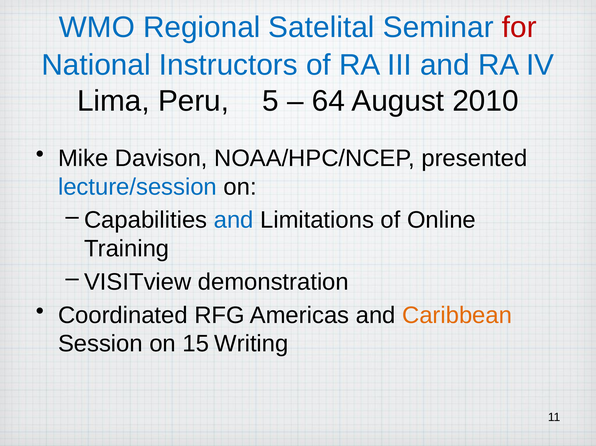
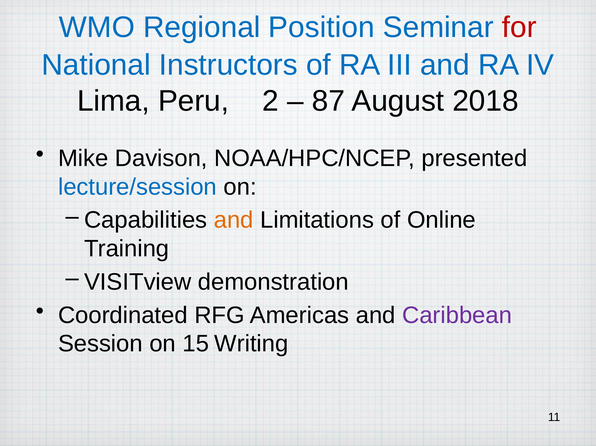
Satelital: Satelital -> Position (321, 27)
5: 5 -> 2 (271, 101)
64: 64 -> 87 (328, 101)
2010: 2010 -> 2018 (486, 101)
and colour: blue -> orange (234, 220)
Caribbean colour: orange -> purple (457, 316)
